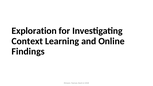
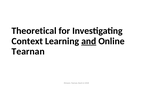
Exploration: Exploration -> Theoretical (34, 31)
and underline: none -> present (89, 41)
Findings: Findings -> Tearnan (28, 51)
